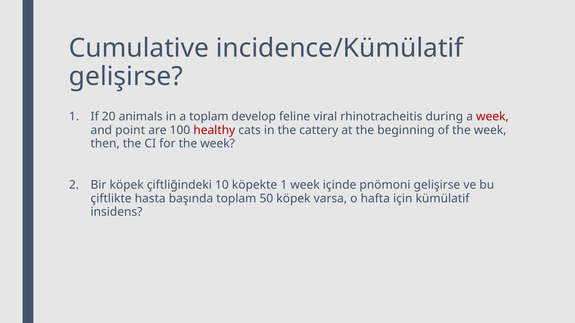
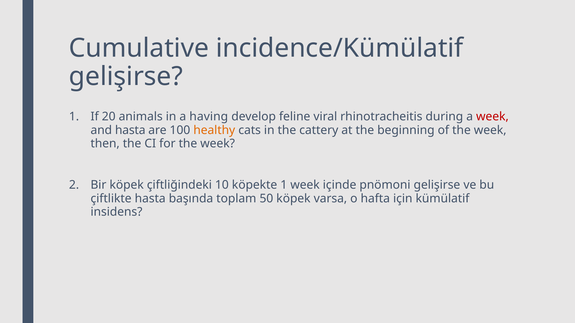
a toplam: toplam -> having (209, 117)
and point: point -> hasta (130, 130)
healthy colour: red -> orange (214, 130)
